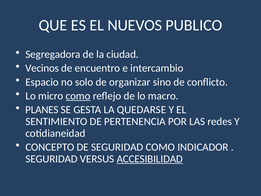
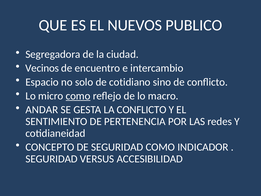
organizar: organizar -> cotidiano (130, 82)
PLANES: PLANES -> ANDAR (42, 110)
LA QUEDARSE: QUEDARSE -> CONFLICTO (142, 110)
ACCESIBILIDAD underline: present -> none (150, 159)
